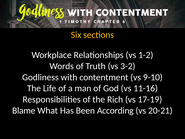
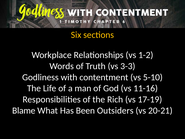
3-2: 3-2 -> 3-3 (128, 66)
9-10: 9-10 -> 5-10 (153, 77)
According: According -> Outsiders (115, 110)
